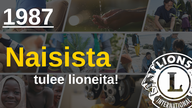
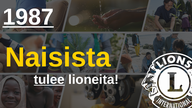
tulee underline: none -> present (49, 80)
